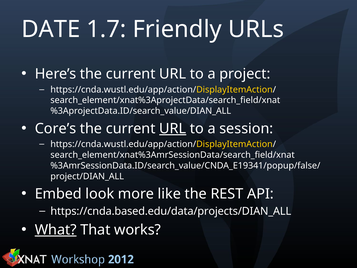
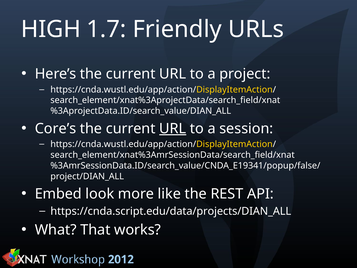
DATE: DATE -> HIGH (51, 29)
https://cnda.based.edu/data/projects/DIAN_ALL: https://cnda.based.edu/data/projects/DIAN_ALL -> https://cnda.script.edu/data/projects/DIAN_ALL (171, 211)
What underline: present -> none (56, 230)
